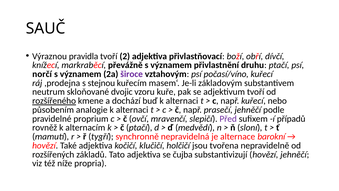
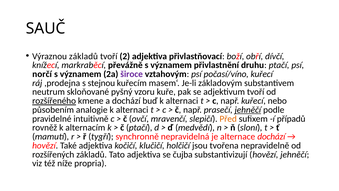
Výraznou pravidla: pravidla -> základů (83, 56)
dvojic: dvojic -> pyšný (122, 92)
jehněčí underline: none -> present (248, 110)
proprium: proprium -> intuitivně (91, 119)
Před colour: purple -> orange (228, 119)
alternace barokní: barokní -> dochází (271, 136)
